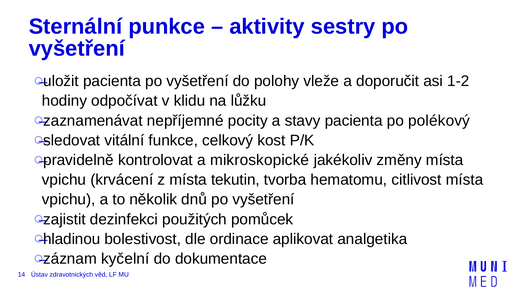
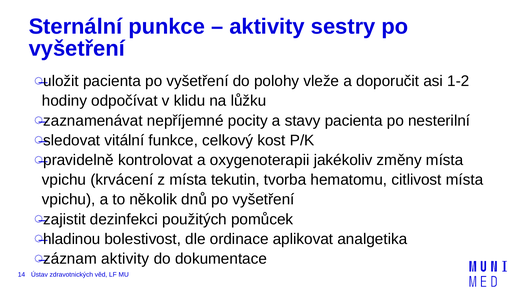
polékový: polékový -> nesterilní (439, 121)
mikroskopické: mikroskopické -> oxygenoterapii (260, 160)
záznam kyčelní: kyčelní -> aktivity (125, 259)
